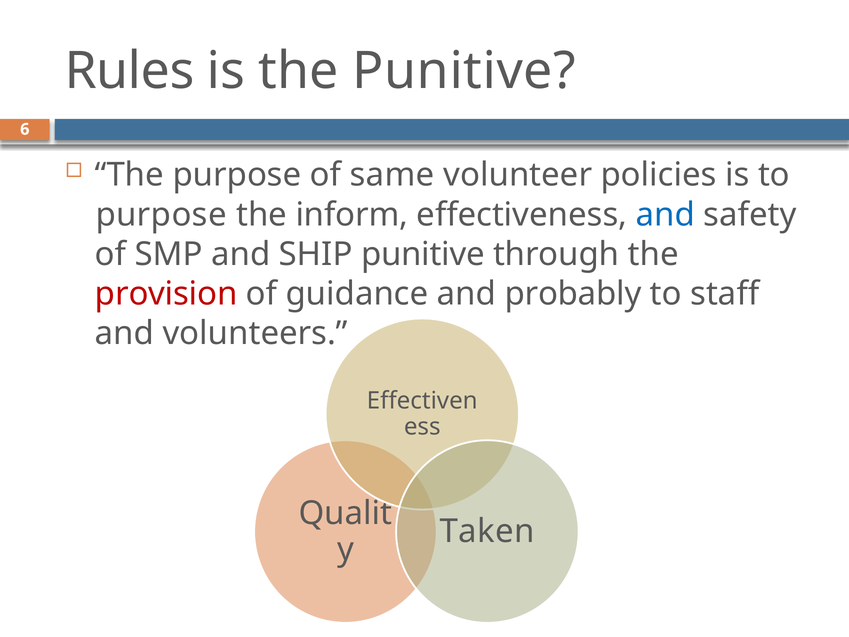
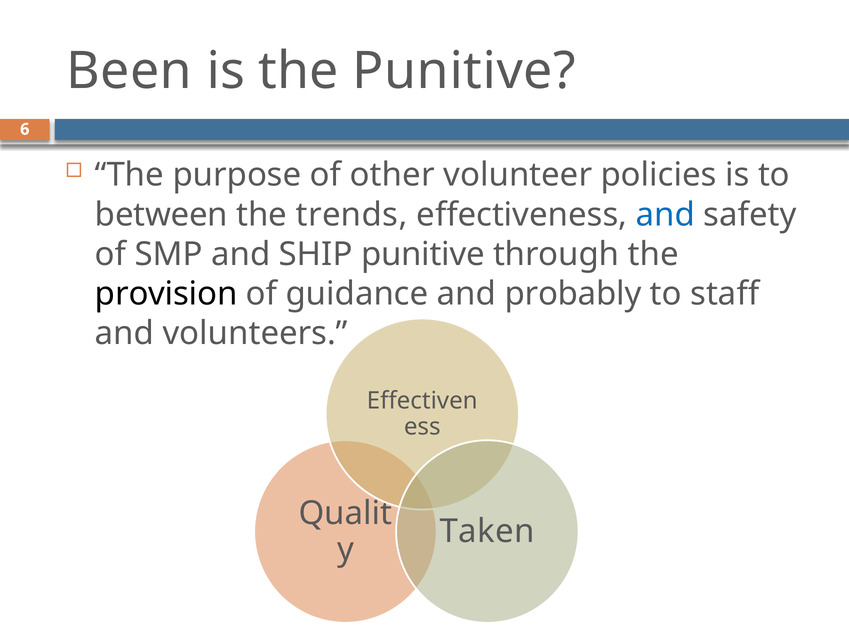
Rules: Rules -> Been (129, 71)
same: same -> other (392, 175)
purpose: purpose -> between (161, 215)
inform: inform -> trends (352, 215)
provision colour: red -> black (166, 294)
